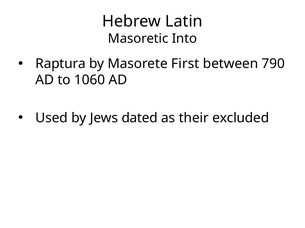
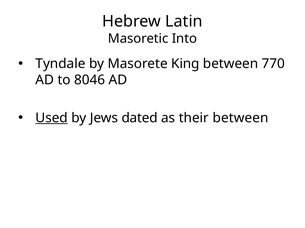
Raptura: Raptura -> Tyndale (60, 64)
First: First -> King (185, 64)
790: 790 -> 770 (273, 64)
1060: 1060 -> 8046 (90, 80)
Used underline: none -> present (52, 118)
their excluded: excluded -> between (241, 118)
